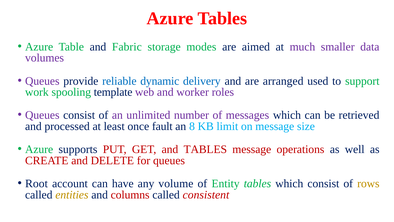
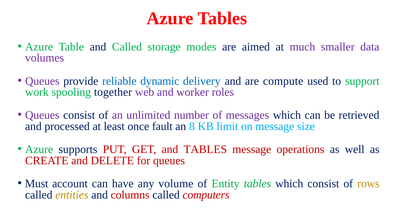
and Fabric: Fabric -> Called (127, 47)
arranged: arranged -> compute (283, 81)
template: template -> together (113, 92)
Root: Root -> Must (37, 183)
consistent: consistent -> computers (206, 195)
